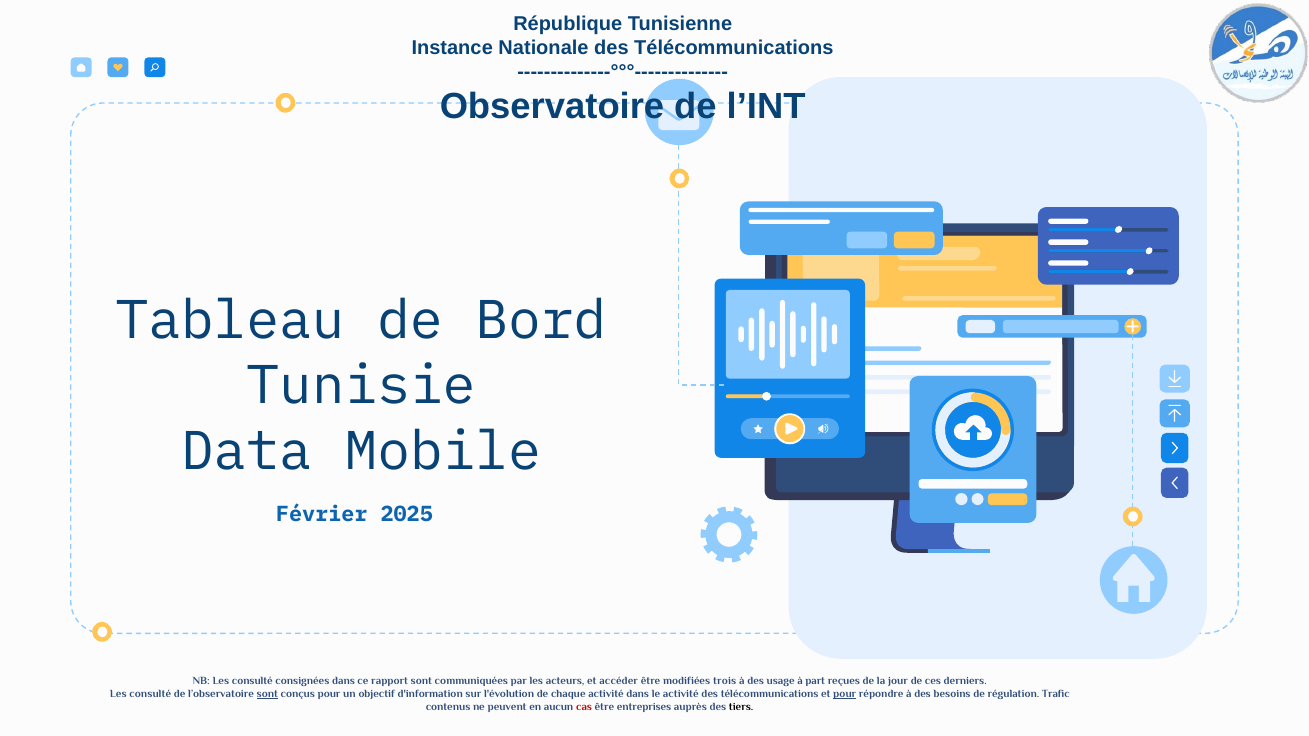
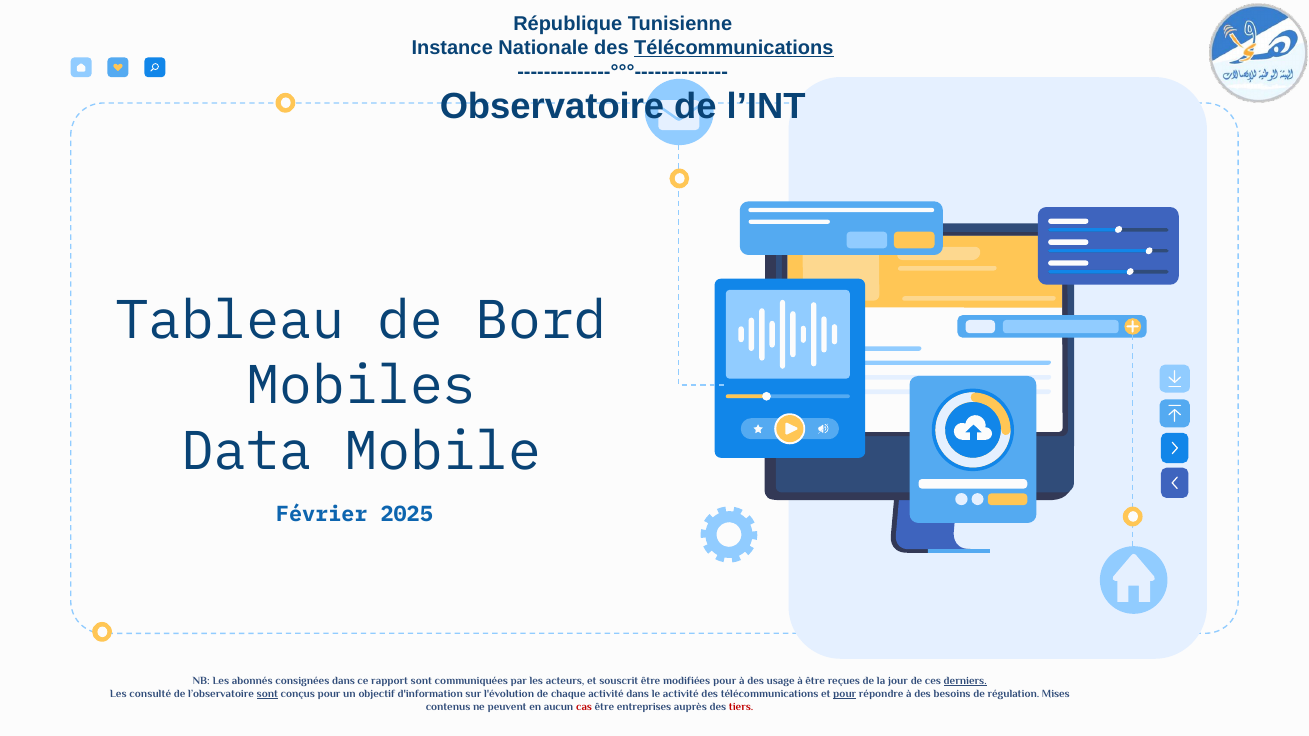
Télécommunications underline: none -> present (734, 48)
Tunisie: Tunisie -> Mobiles (361, 386)
NB Les consulté: consulté -> abonnés (252, 681)
accéder: accéder -> souscrit (619, 681)
modifiées trois: trois -> pour (725, 681)
à part: part -> être (815, 681)
derniers underline: none -> present (965, 681)
Trafic: Trafic -> Mises (1056, 694)
tiers colour: black -> red (741, 707)
